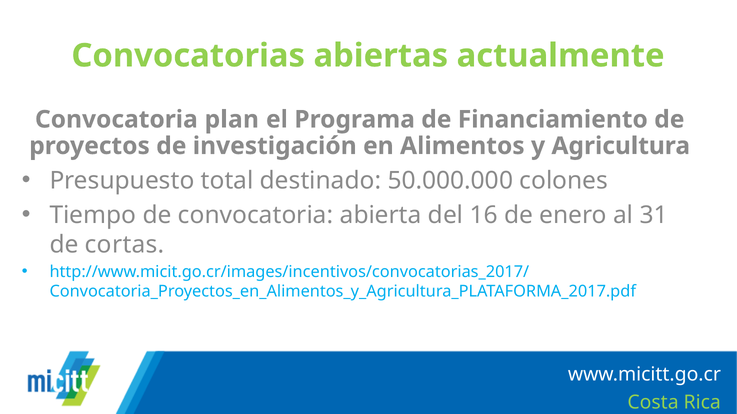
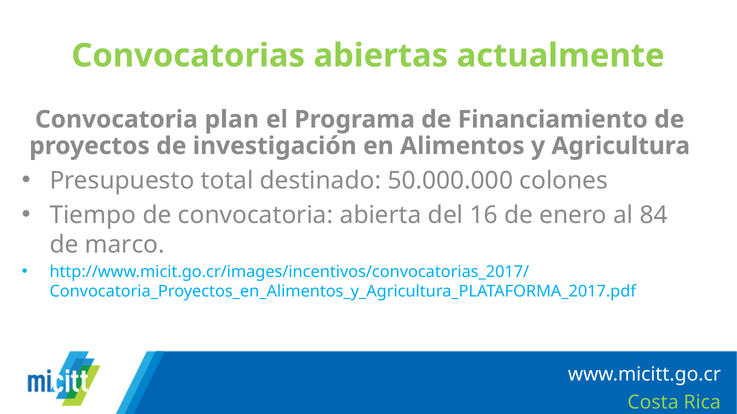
31: 31 -> 84 (654, 215)
cortas: cortas -> marco (125, 245)
